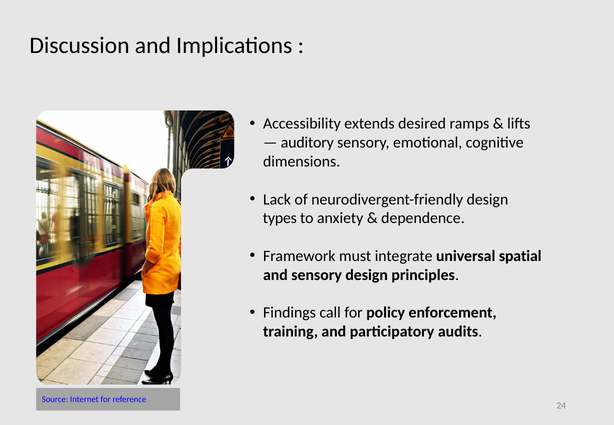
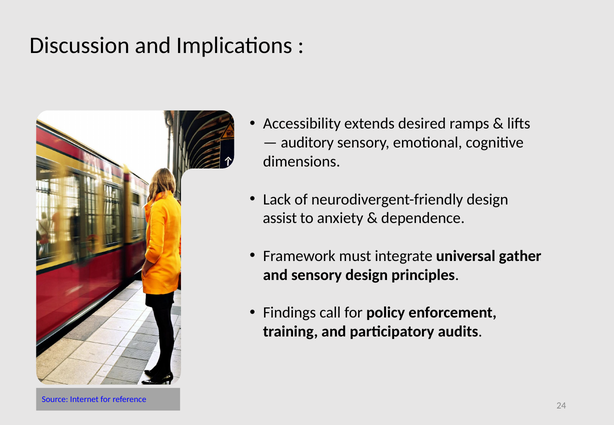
types: types -> assist (280, 218)
spatial: spatial -> gather (520, 256)
